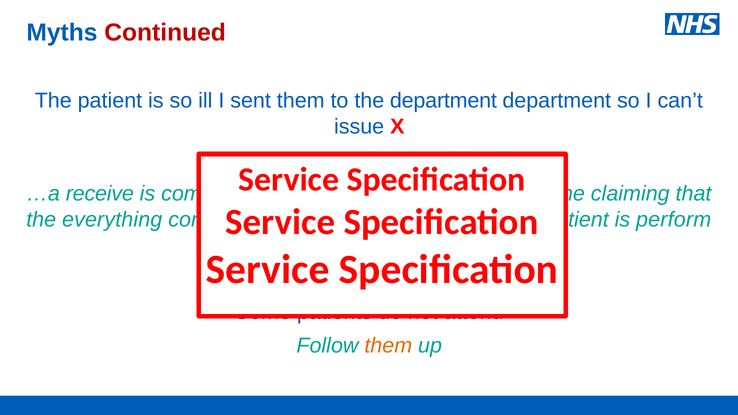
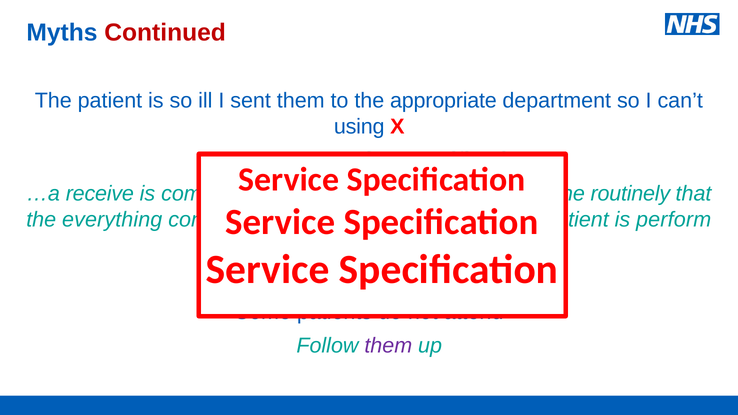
the department: department -> appropriate (443, 101)
issue: issue -> using (359, 127)
claiming: claiming -> routinely (630, 194)
them colour: orange -> purple (388, 346)
